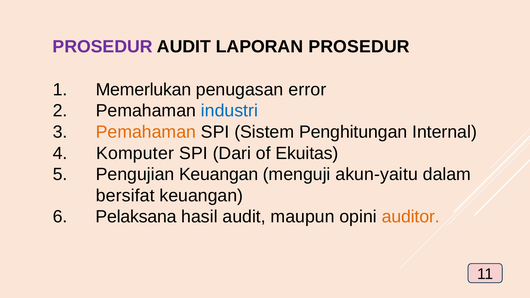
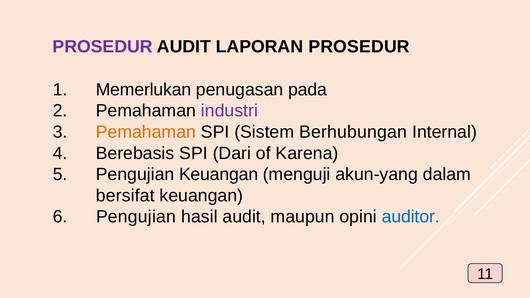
error: error -> pada (308, 90)
industri colour: blue -> purple (229, 111)
Penghitungan: Penghitungan -> Berhubungan (353, 132)
Komputer: Komputer -> Berebasis (135, 153)
Ekuitas: Ekuitas -> Karena (307, 153)
akun-yaitu: akun-yaitu -> akun-yang (377, 174)
Pelaksana: Pelaksana -> Pengujian (136, 217)
auditor colour: orange -> blue (411, 217)
